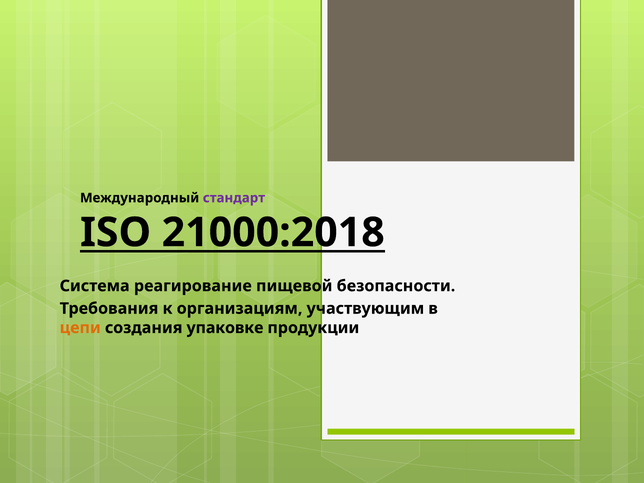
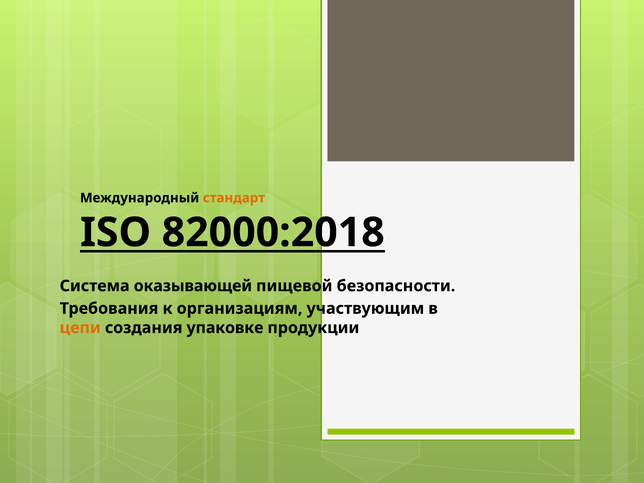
стандарт colour: purple -> orange (234, 198)
21000:2018: 21000:2018 -> 82000:2018 (273, 233)
реагирование: реагирование -> оказывающей (193, 286)
